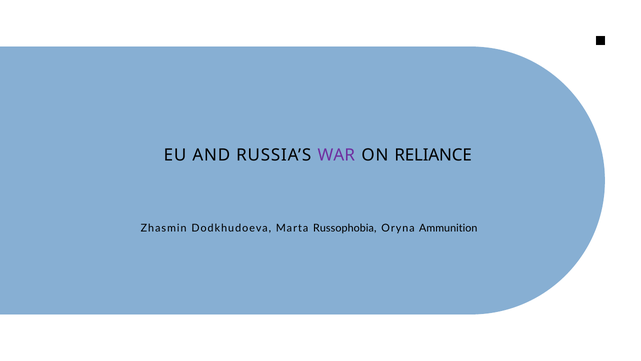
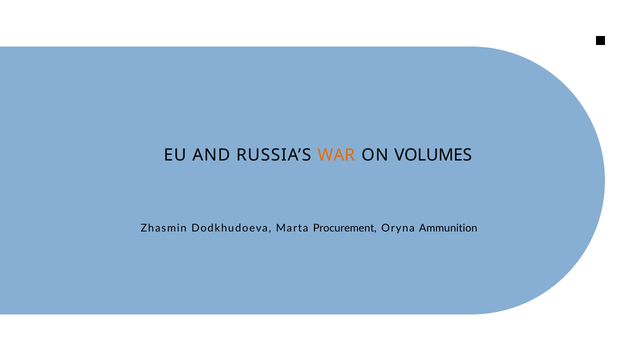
WAR colour: purple -> orange (336, 155)
RELIANCE: RELIANCE -> VOLUMES (433, 155)
Russophobia: Russophobia -> Procurement (345, 228)
